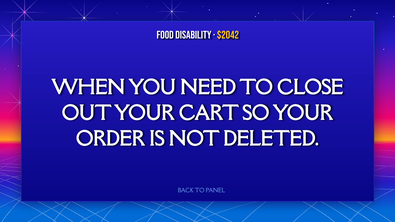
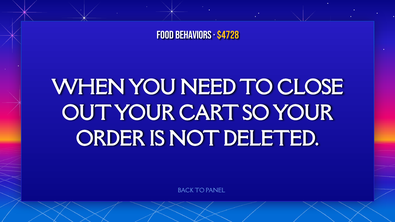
DISABILITY: DISABILITY -> BEHAVIORS (193, 35)
$2042: $2042 -> $4728 (228, 35)
